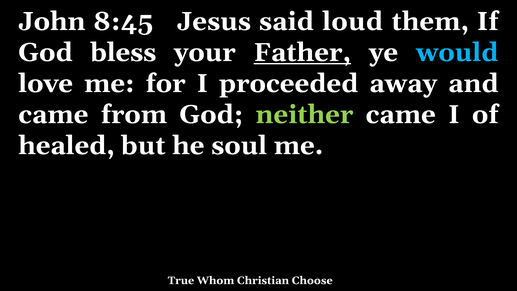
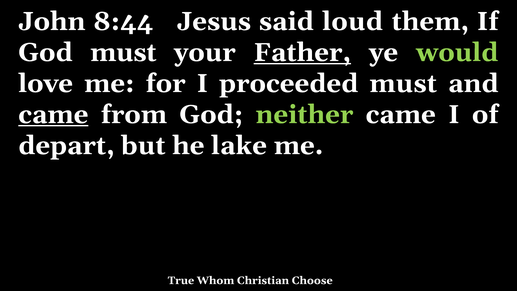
8:45: 8:45 -> 8:44 (123, 21)
God bless: bless -> must (123, 52)
would colour: light blue -> light green (457, 52)
proceeded away: away -> must (403, 83)
came underline: none -> present (53, 115)
healed: healed -> depart (66, 146)
soul: soul -> lake (239, 146)
